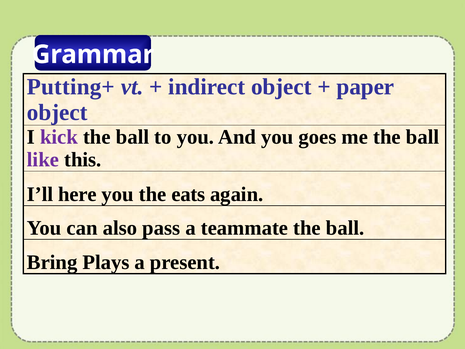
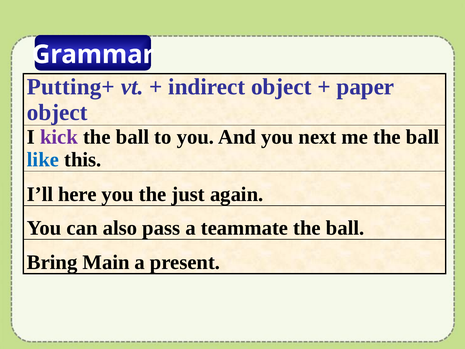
goes: goes -> next (317, 137)
like colour: purple -> blue (43, 160)
eats: eats -> just (188, 194)
Plays: Plays -> Main (106, 262)
